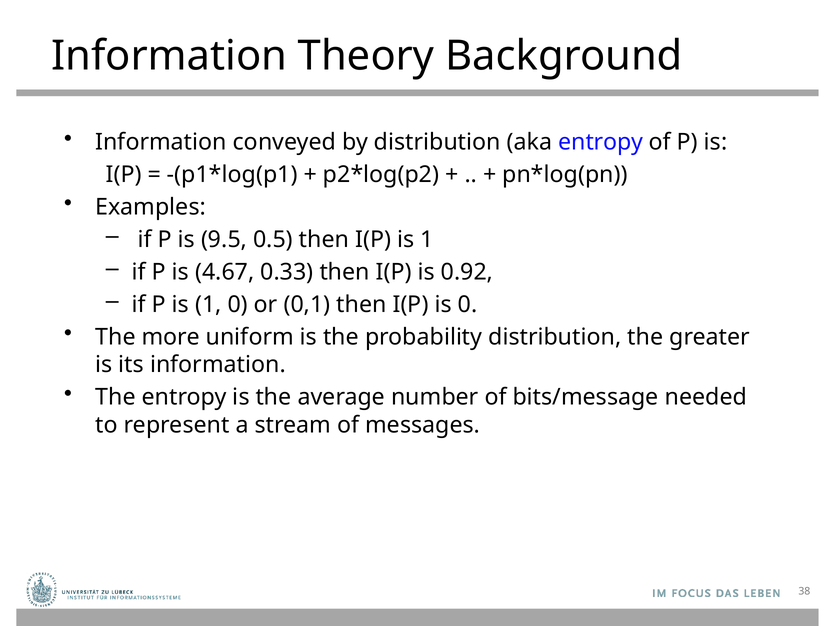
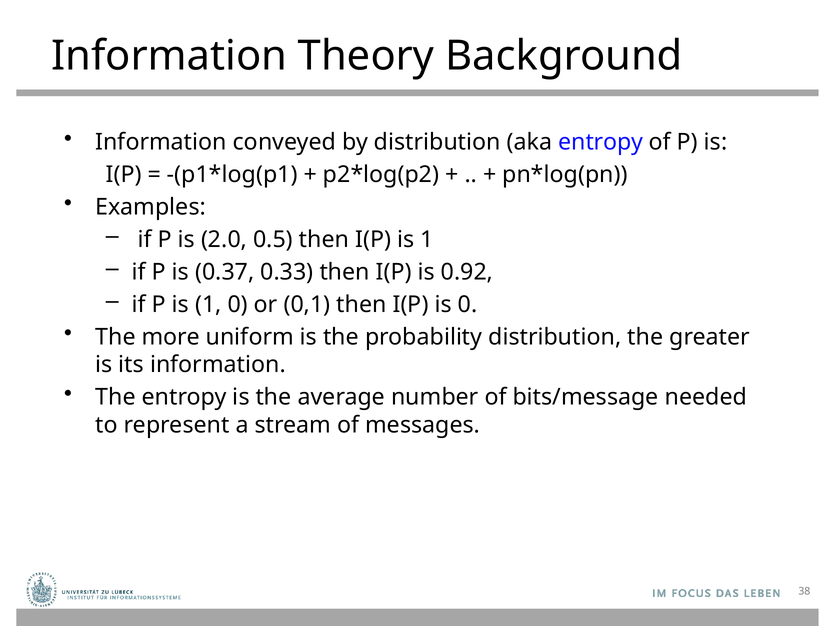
9.5: 9.5 -> 2.0 (224, 240)
4.67: 4.67 -> 0.37 (225, 272)
